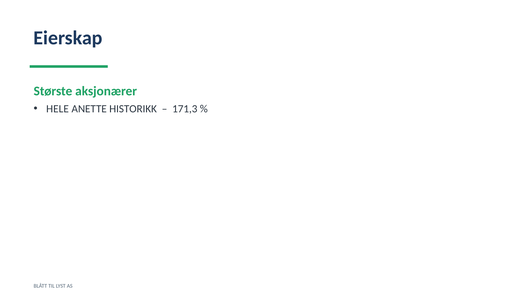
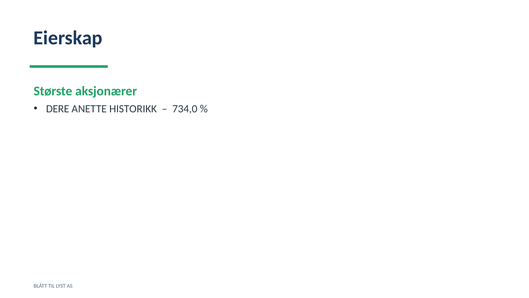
HELE: HELE -> DERE (58, 109)
171,3: 171,3 -> 734,0 (185, 109)
